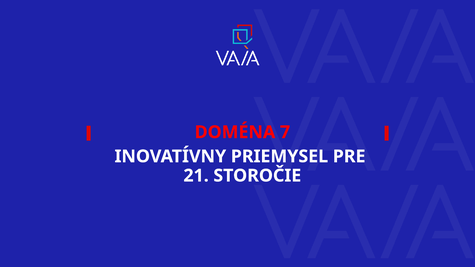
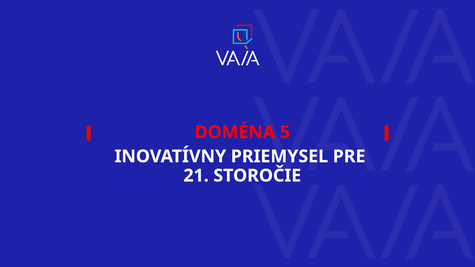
7: 7 -> 5 (285, 132)
